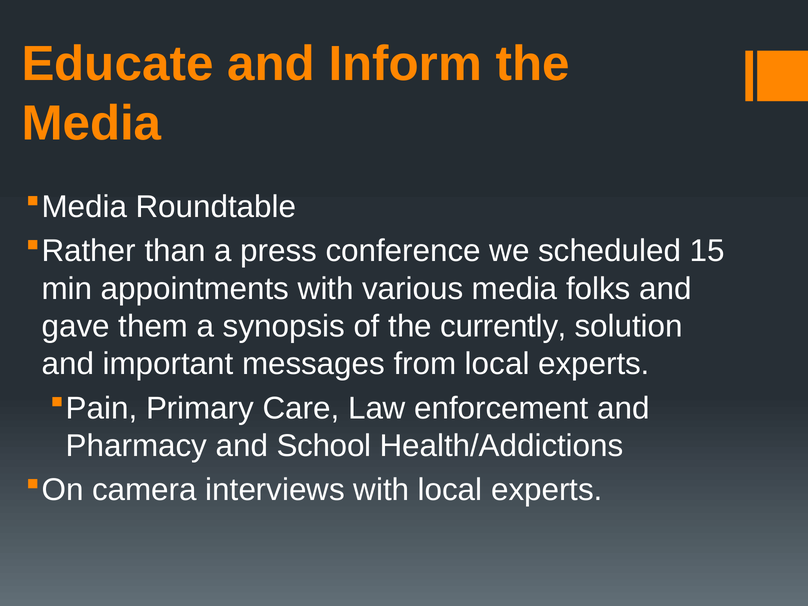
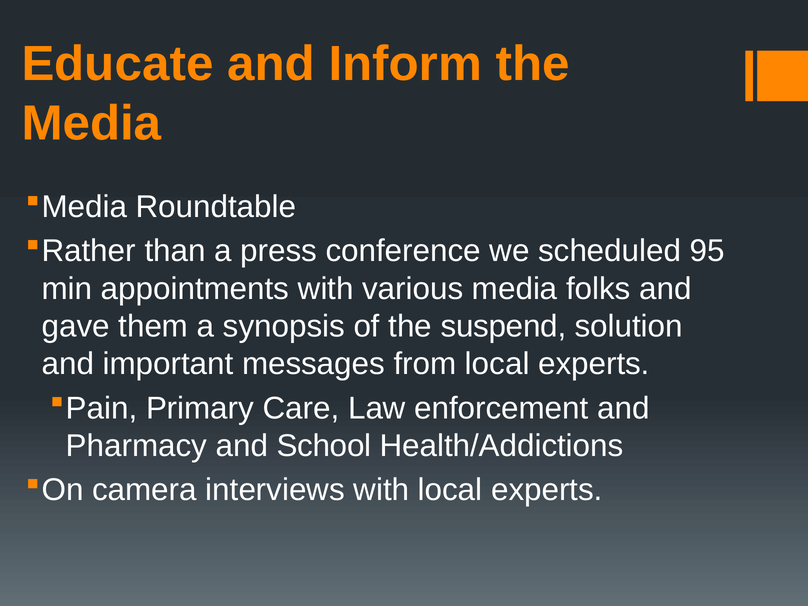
15: 15 -> 95 (707, 251)
currently: currently -> suspend (503, 326)
